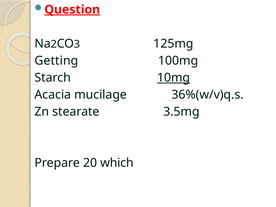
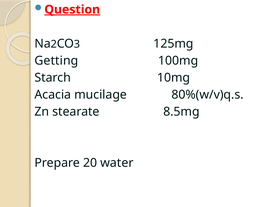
10mg underline: present -> none (174, 78)
36%(w/v)q.s: 36%(w/v)q.s -> 80%(w/v)q.s (208, 95)
3.5mg: 3.5mg -> 8.5mg (181, 112)
which: which -> water (117, 163)
